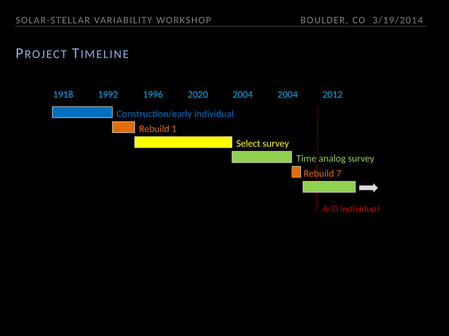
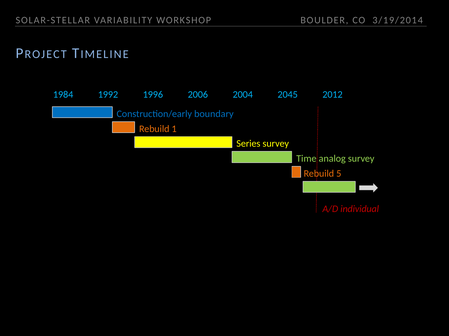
1918: 1918 -> 1984 (63, 95)
2020: 2020 -> 2006 (198, 95)
2004 2004: 2004 -> 2045 (288, 95)
Construction/early individual: individual -> boundary (214, 114)
Select: Select -> Series (248, 144)
7: 7 -> 5 (339, 174)
